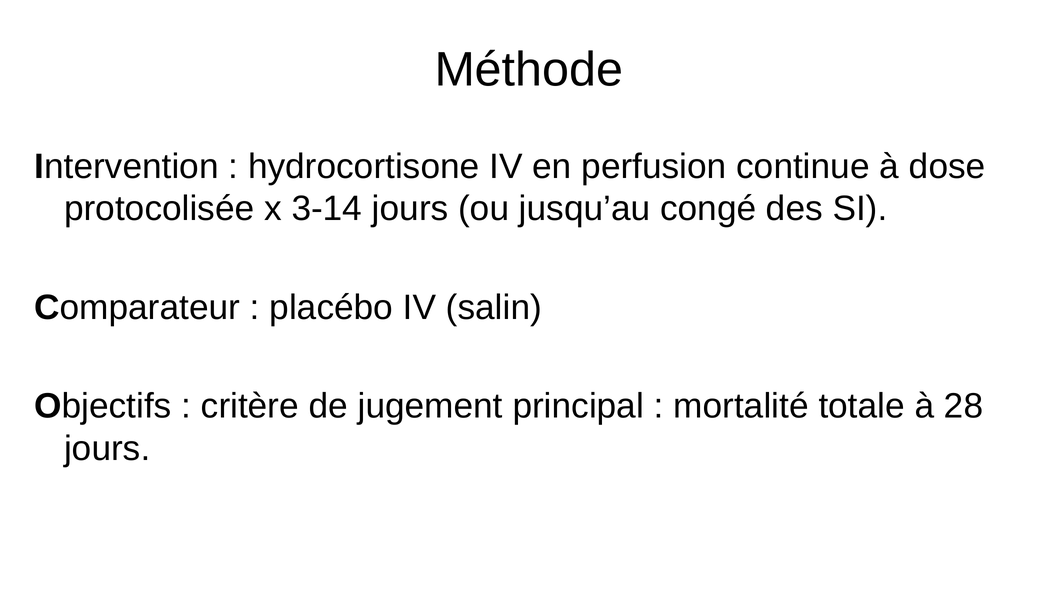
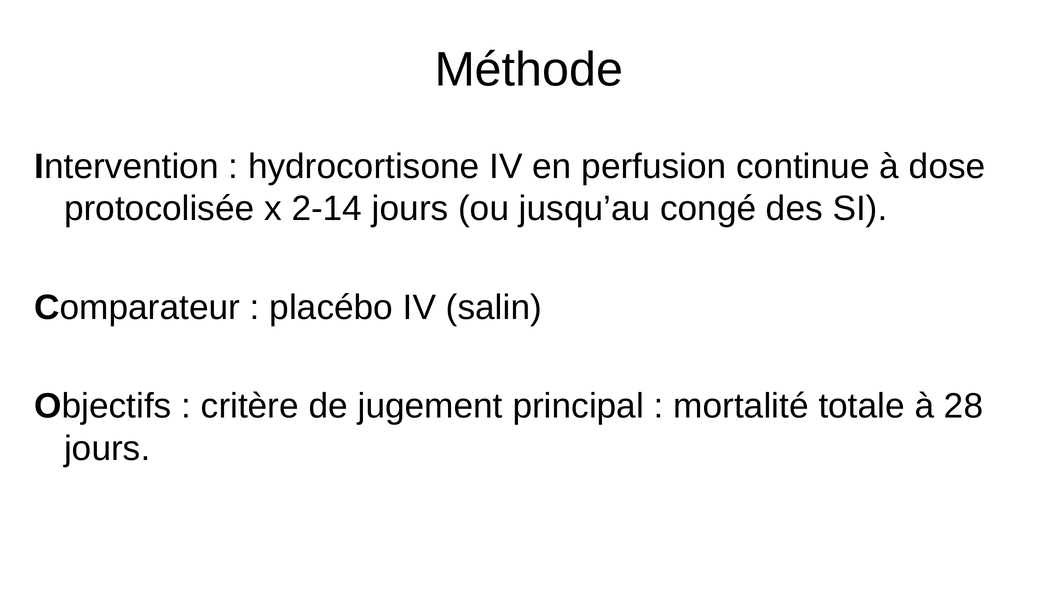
3-14: 3-14 -> 2-14 (327, 209)
